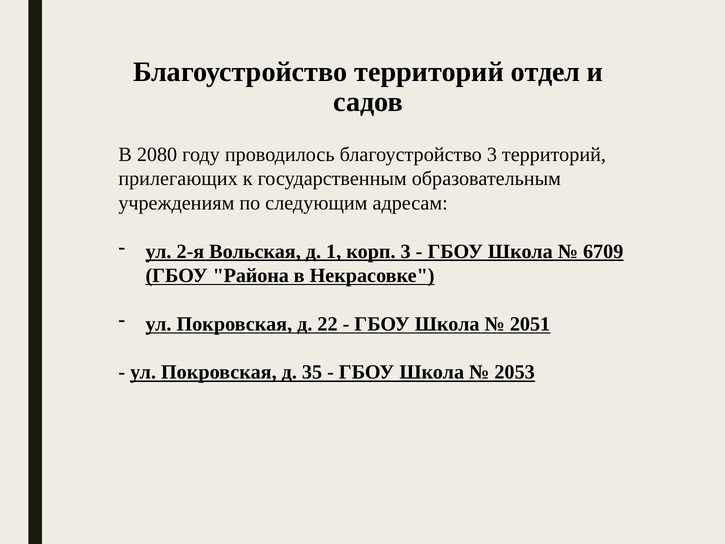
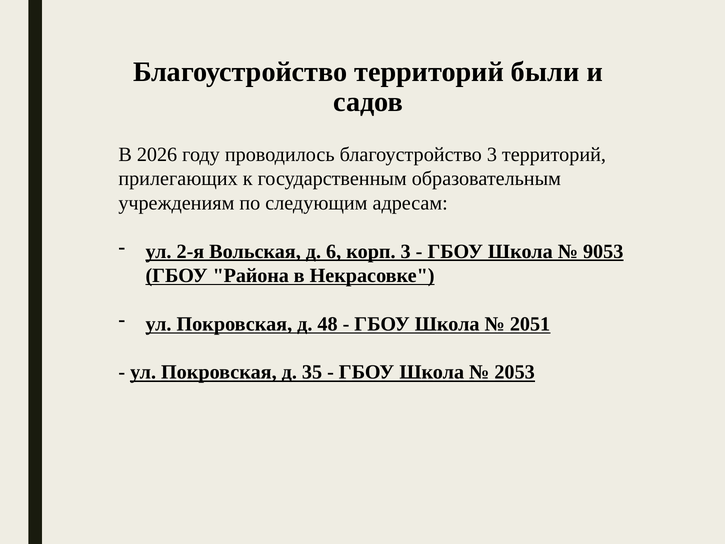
отдел: отдел -> были (545, 72)
2080: 2080 -> 2026 (157, 155)
1: 1 -> 6 (334, 251)
6709: 6709 -> 9053 (603, 251)
22: 22 -> 48 (328, 324)
